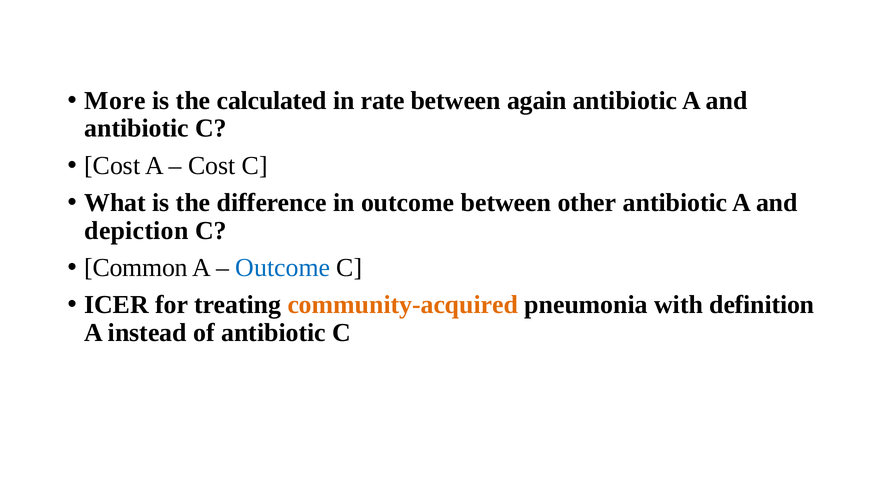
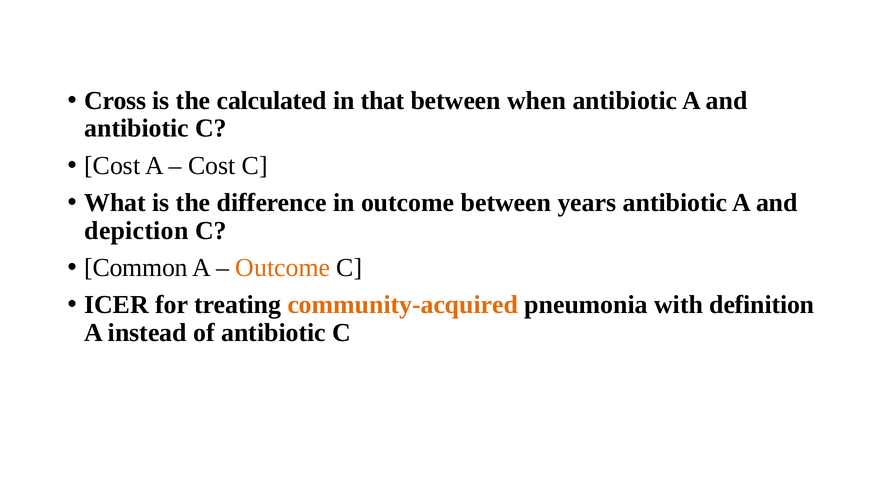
More: More -> Cross (115, 100)
rate: rate -> that (383, 100)
again: again -> when (537, 100)
other: other -> years (587, 203)
Outcome colour: blue -> orange (283, 268)
